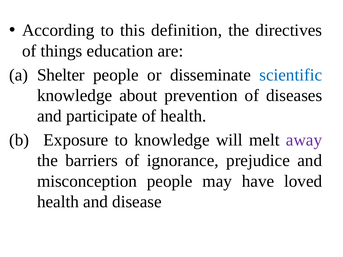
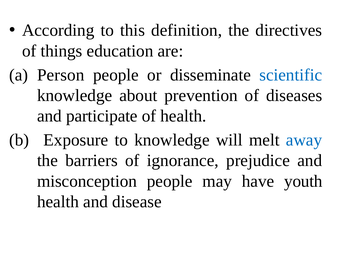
Shelter: Shelter -> Person (61, 75)
away colour: purple -> blue (304, 140)
loved: loved -> youth (303, 181)
